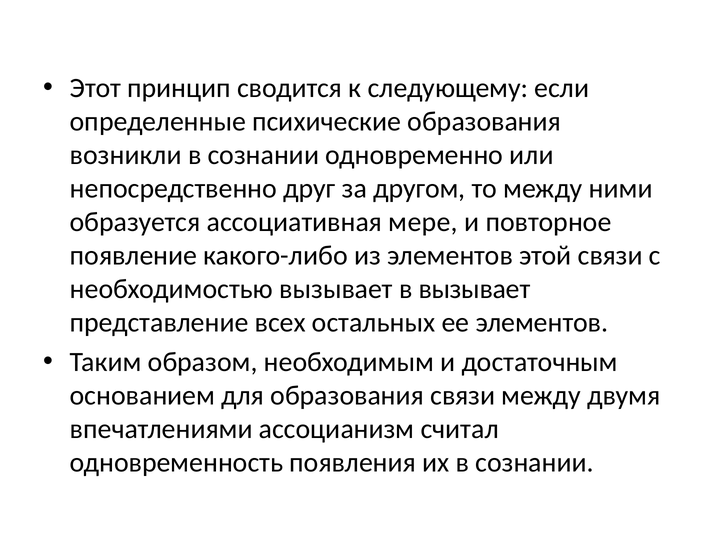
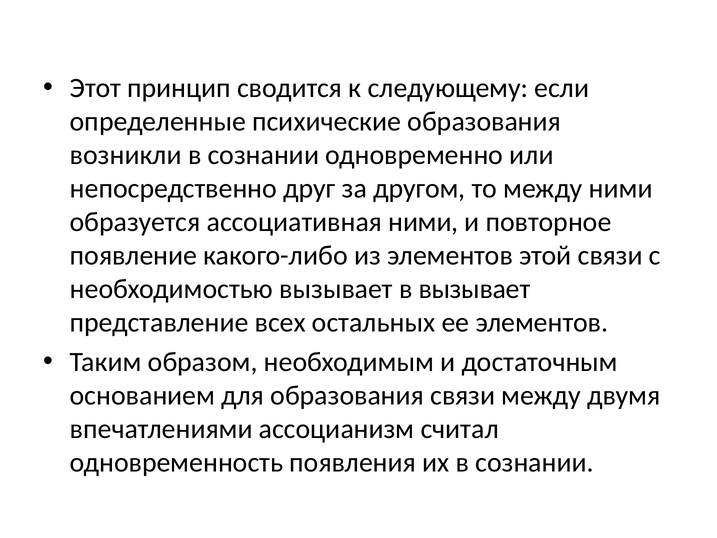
ассоциативная мере: мере -> ними (423, 222)
